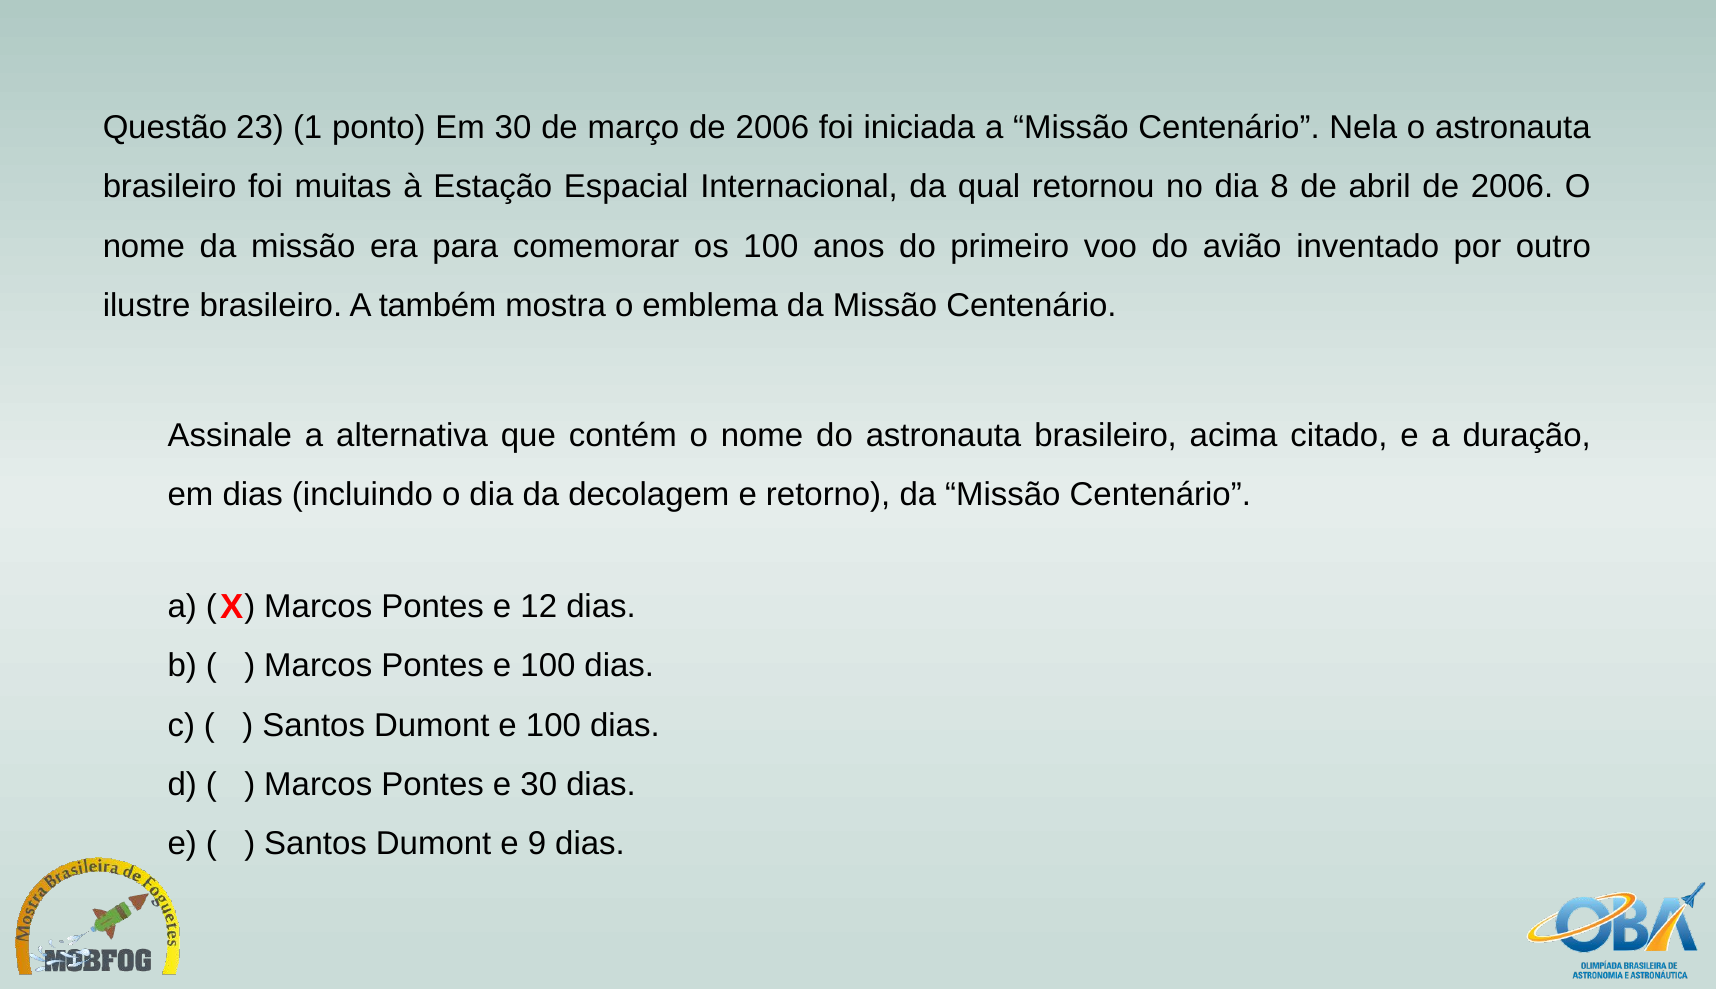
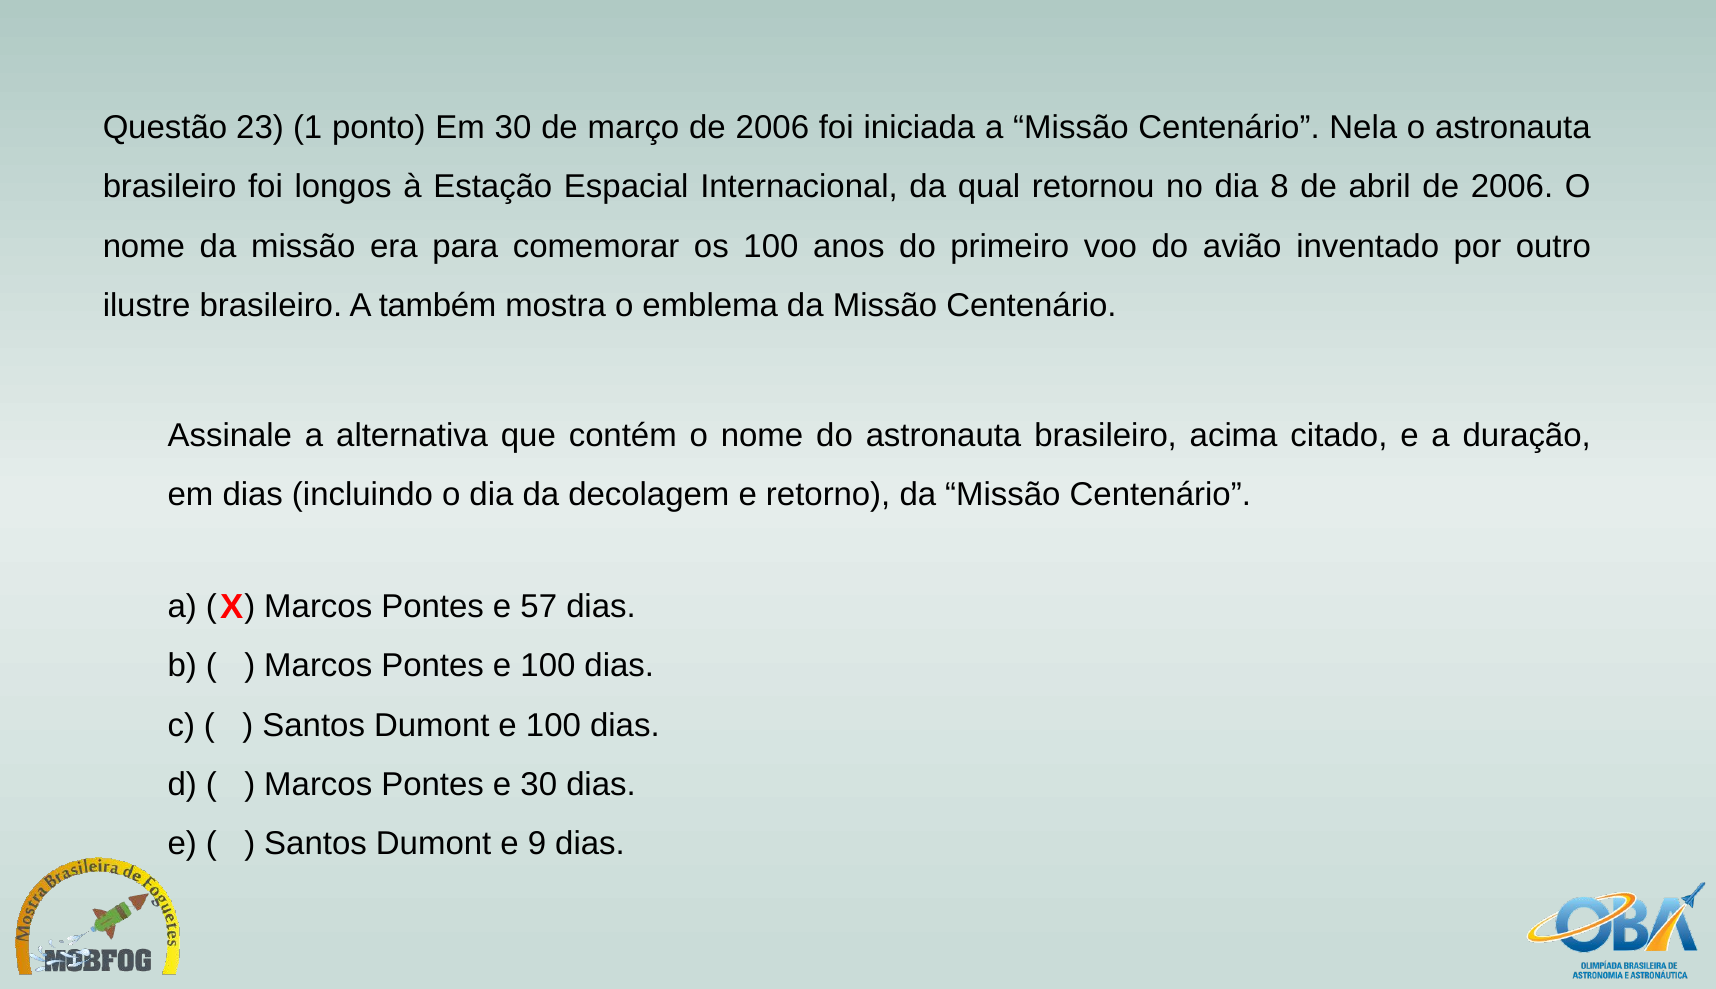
muitas: muitas -> longos (343, 187)
12: 12 -> 57 (539, 606)
